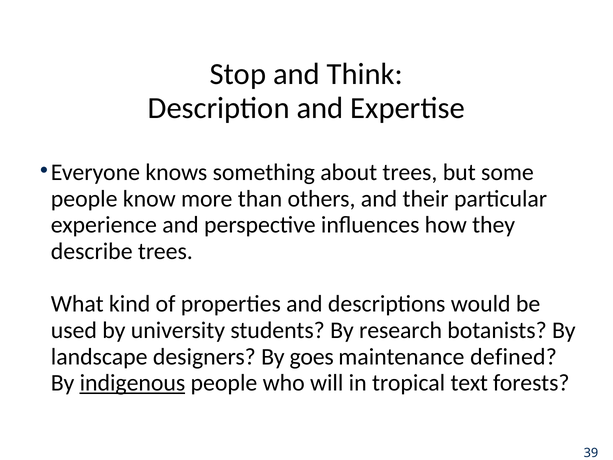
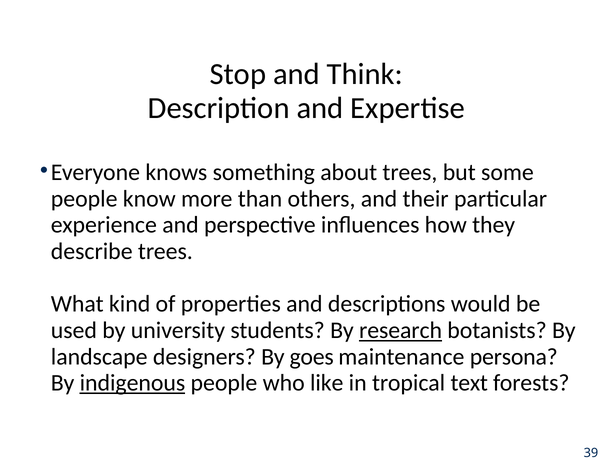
research underline: none -> present (401, 330)
defined: defined -> persona (514, 357)
will: will -> like (327, 383)
